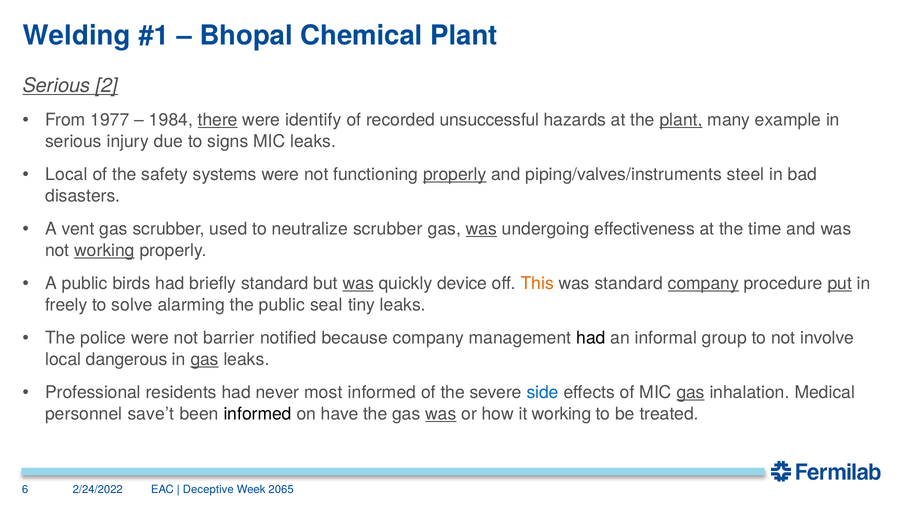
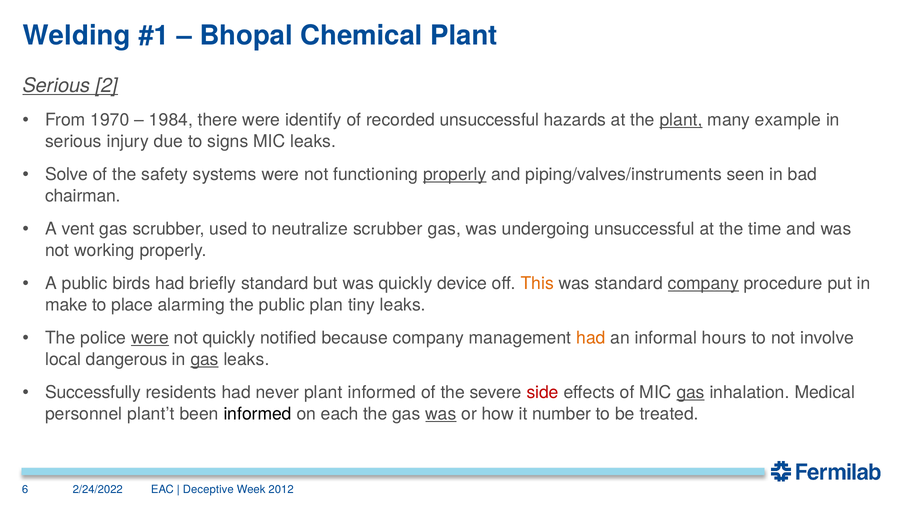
1977: 1977 -> 1970 (110, 120)
there underline: present -> none (218, 120)
Local: Local -> Solve (67, 174)
steel: steel -> seen (746, 174)
disasters: disasters -> chairman (83, 195)
was underline: present -> none (481, 229)
undergoing effectiveness: effectiveness -> unsuccessful (645, 229)
working underline: present -> none (104, 250)
was underline: present -> none (358, 283)
put underline: present -> none (840, 283)
freely: freely -> make (66, 304)
solve: solve -> place (132, 304)
seal: seal -> plan (326, 304)
were underline: none -> present (150, 338)
not barrier: barrier -> quickly (229, 338)
had colour: black -> orange (591, 338)
group: group -> hours (724, 338)
Professional: Professional -> Successfully (93, 392)
never most: most -> plant (323, 392)
side colour: blue -> red (543, 392)
save’t: save’t -> plant’t (151, 413)
have: have -> each (340, 413)
it working: working -> number (562, 413)
2065: 2065 -> 2012 (281, 489)
